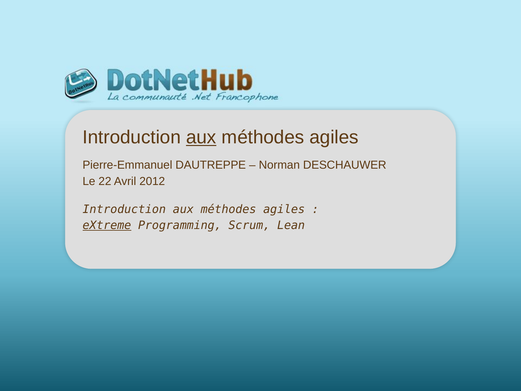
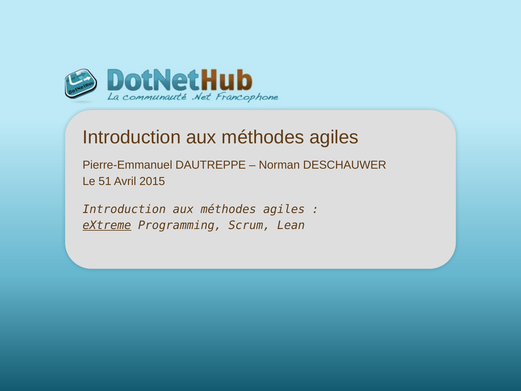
aux underline: present -> none (201, 137)
22: 22 -> 51 (105, 181)
2012: 2012 -> 2015 (152, 181)
